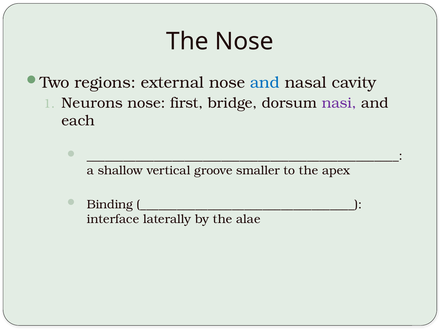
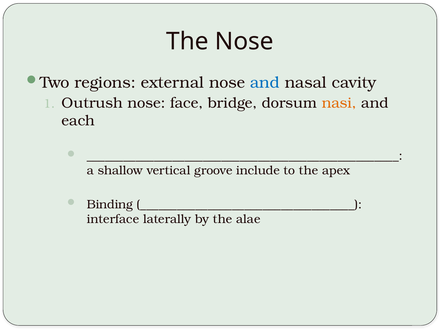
Neurons: Neurons -> Outrush (92, 103)
first: first -> face (187, 103)
nasi colour: purple -> orange (339, 103)
smaller: smaller -> include (258, 170)
